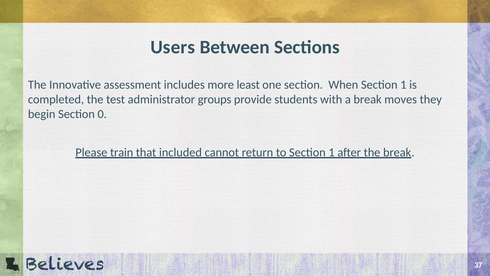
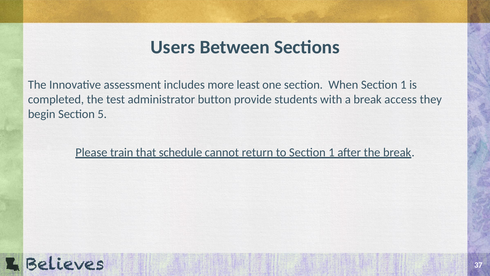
groups: groups -> button (215, 99)
moves: moves -> access (401, 99)
0: 0 -> 5 (102, 114)
included: included -> schedule (181, 152)
